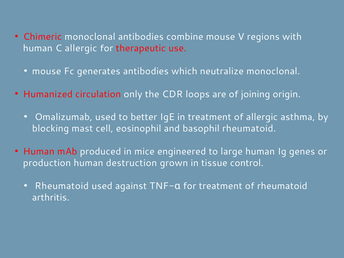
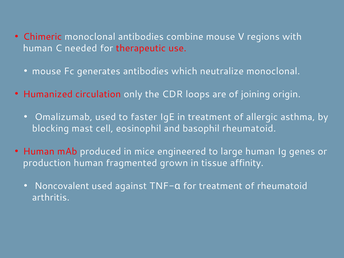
C allergic: allergic -> needed (81, 48)
better: better -> faster (144, 117)
destruction: destruction -> fragmented (132, 163)
control: control -> affinity (247, 163)
Rheumatoid: Rheumatoid -> Noncovalent (62, 186)
